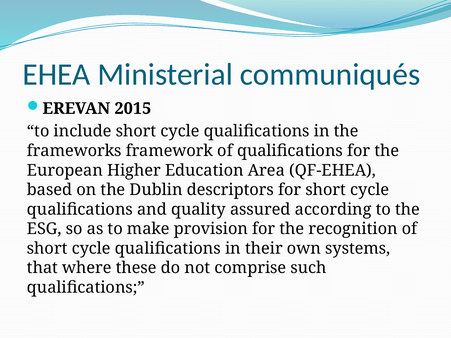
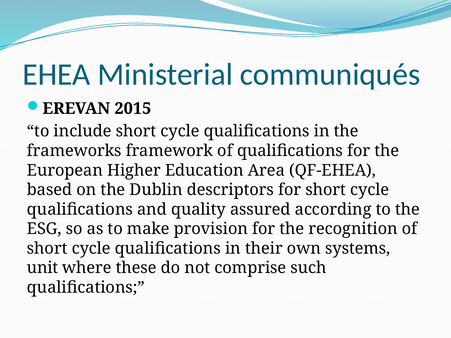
that: that -> unit (43, 268)
